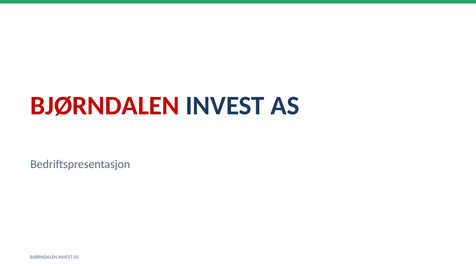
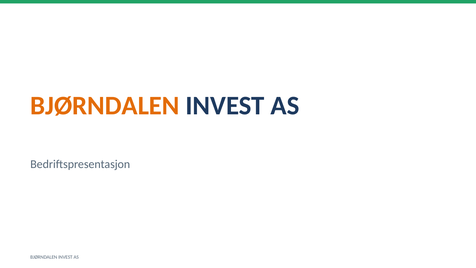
BJØRNDALEN colour: red -> orange (105, 106)
